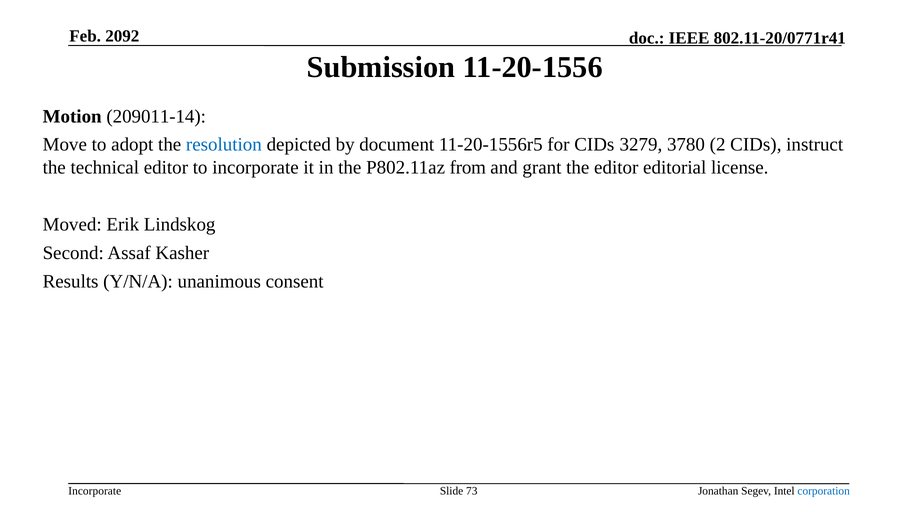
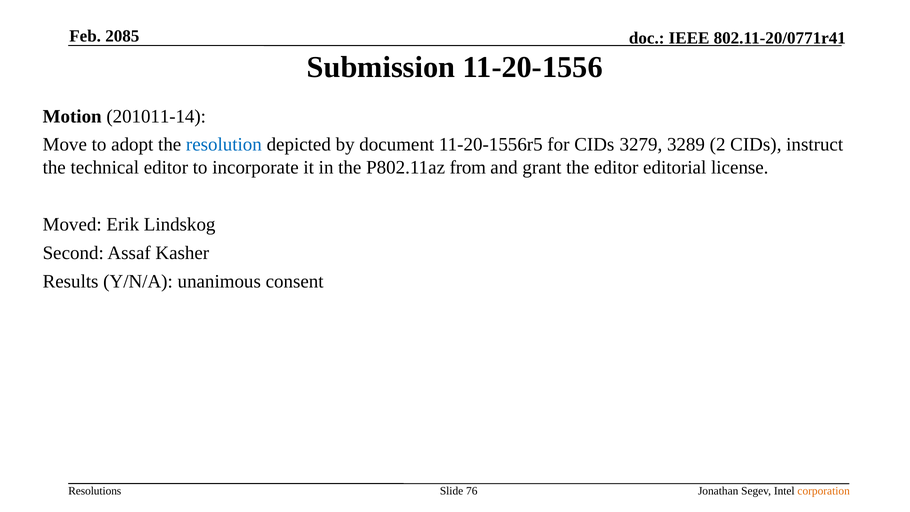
2092: 2092 -> 2085 (122, 36)
209011-14: 209011-14 -> 201011-14 (156, 116)
3780: 3780 -> 3289 (686, 145)
Incorporate: Incorporate -> Resolutions (95, 491)
73: 73 -> 76 (472, 491)
corporation colour: blue -> orange (824, 491)
